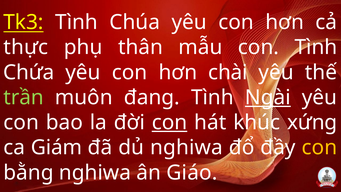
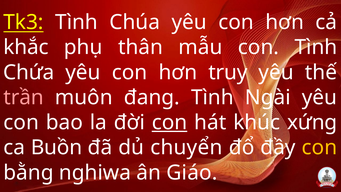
thực: thực -> khắc (26, 47)
chài: chài -> truy (228, 72)
trần colour: light green -> pink (24, 97)
Ngài underline: present -> none (268, 97)
Giám: Giám -> Buồn (57, 147)
dủ nghiwa: nghiwa -> chuyển (186, 147)
